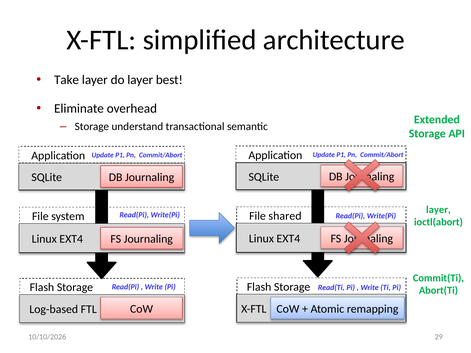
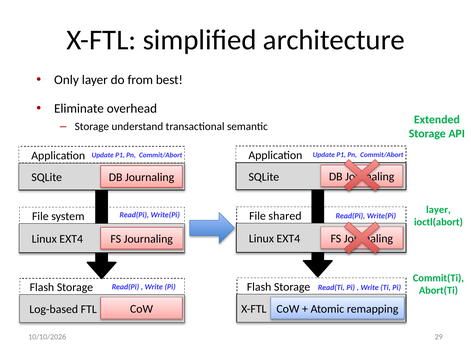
Take: Take -> Only (66, 80)
do layer: layer -> from (140, 80)
